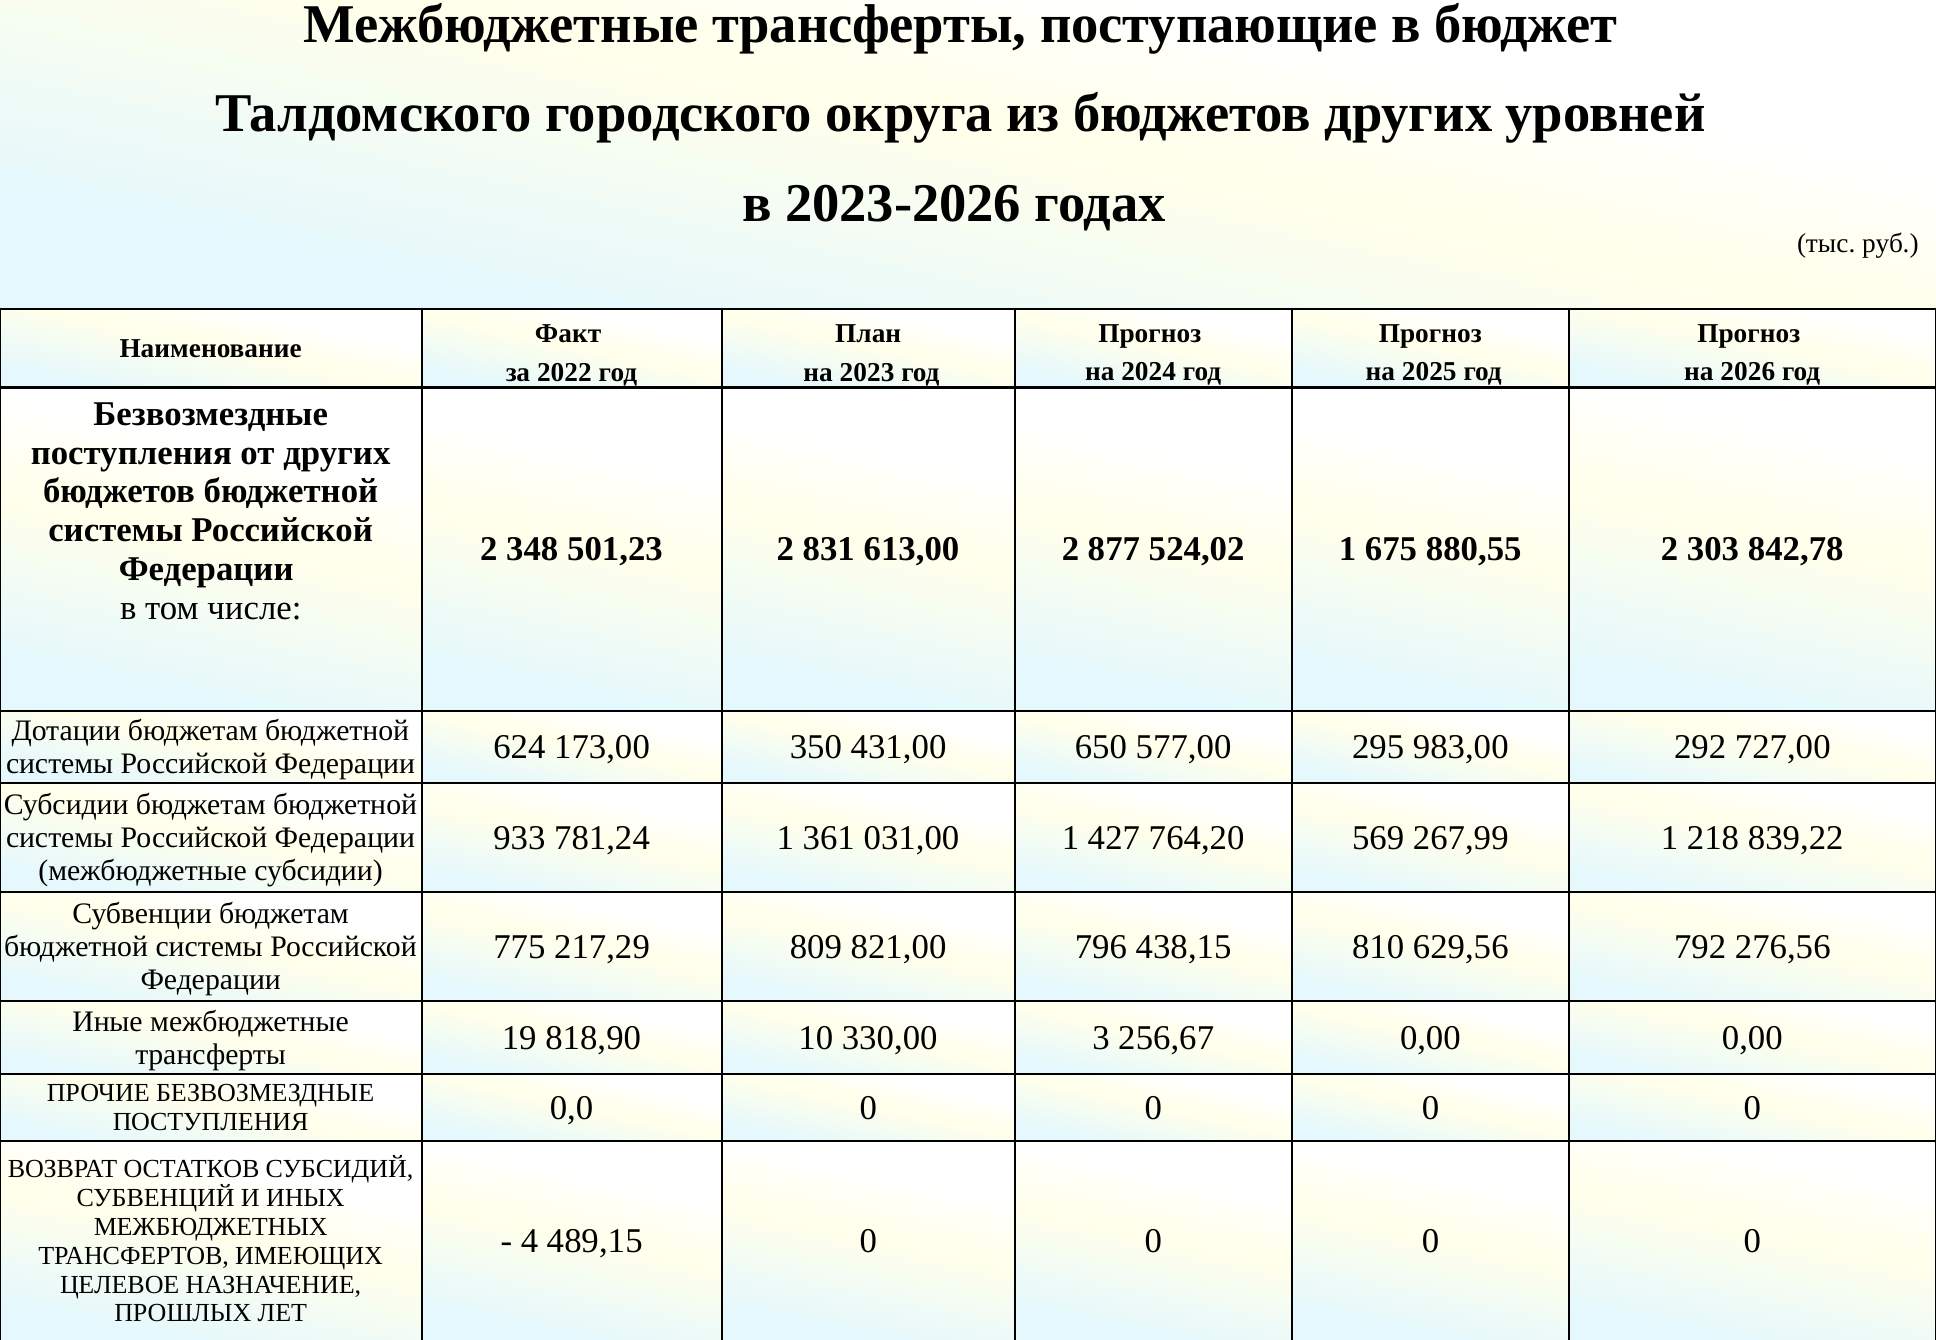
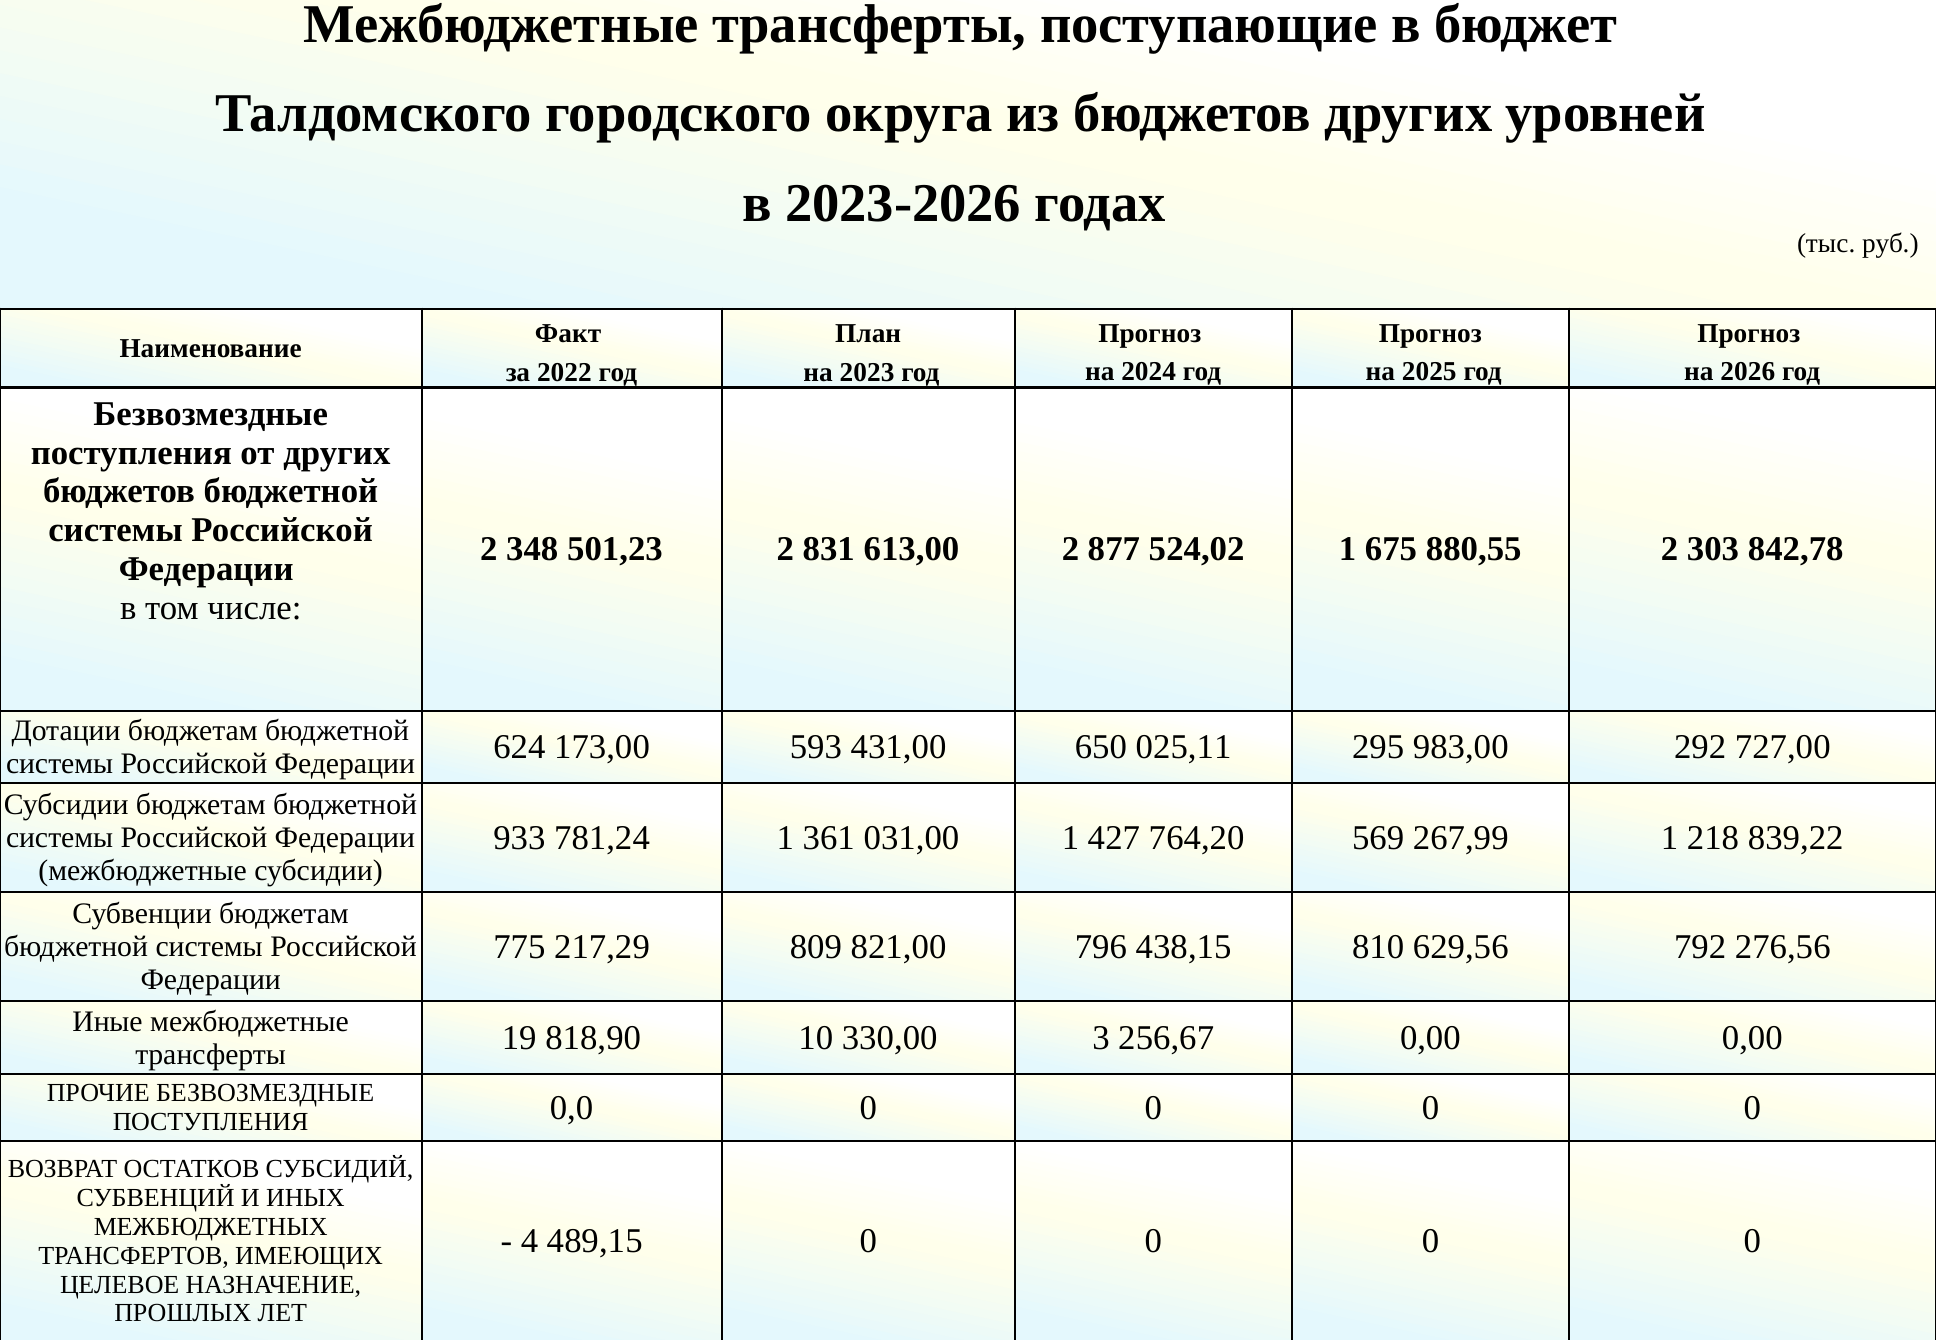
350: 350 -> 593 (816, 747)
577,00: 577,00 -> 025,11 (1184, 747)
